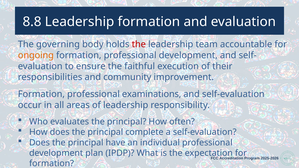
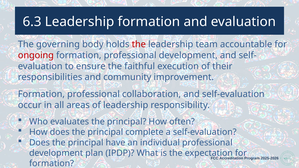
8.8: 8.8 -> 6.3 (32, 22)
ongoing colour: orange -> red (36, 55)
examinations: examinations -> collaboration (152, 94)
